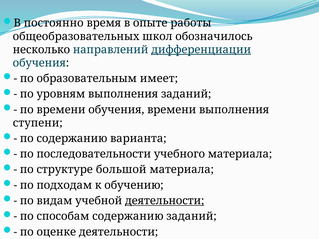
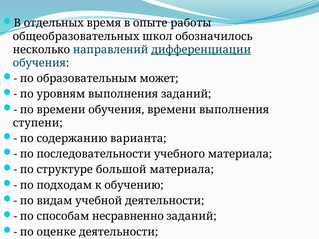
постоянно: постоянно -> отдельных (54, 23)
имеет: имеет -> может (159, 79)
деятельности underline: present -> none (165, 201)
способам содержанию: содержанию -> несравненно (128, 217)
